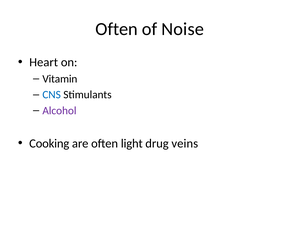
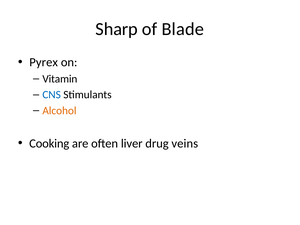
Often: Often -> Sharp (117, 29)
Noise: Noise -> Blade (183, 29)
Heart: Heart -> Pyrex (44, 62)
Alcohol colour: purple -> orange (59, 111)
light: light -> liver (132, 143)
